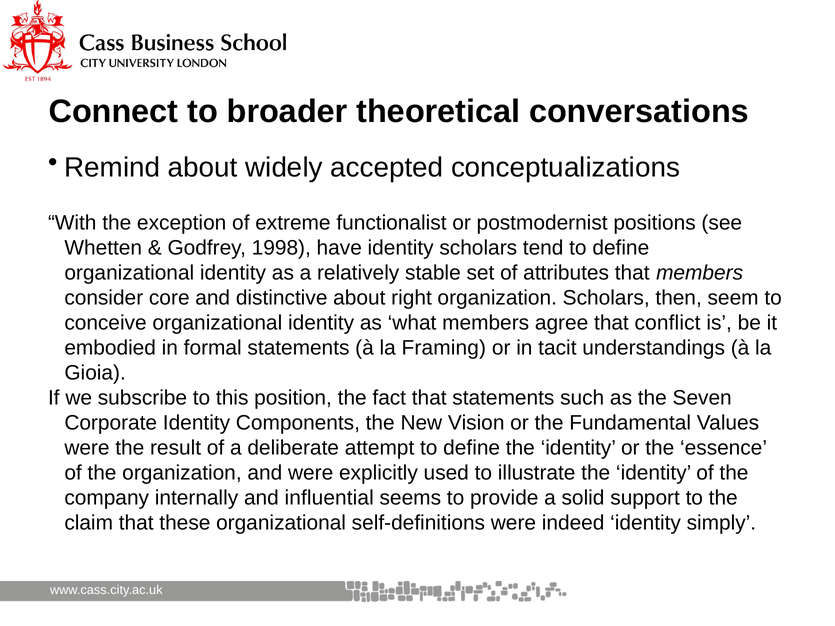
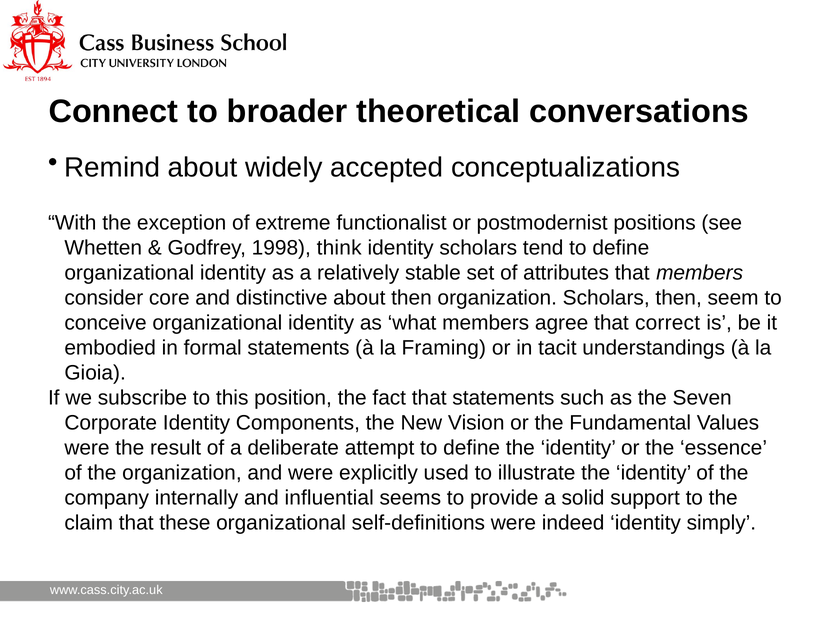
have: have -> think (339, 248)
about right: right -> then (412, 298)
conflict: conflict -> correct (668, 323)
